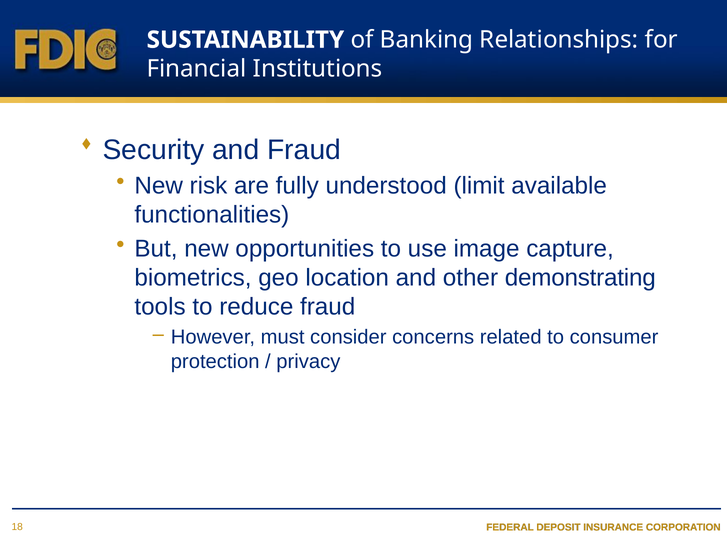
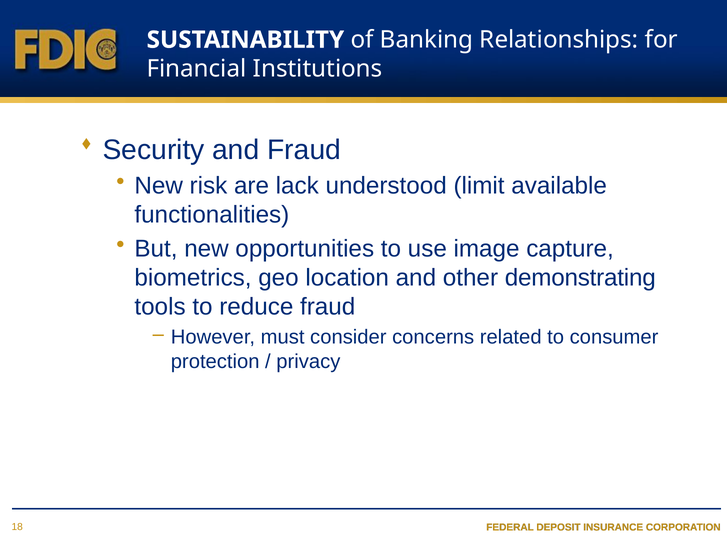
fully: fully -> lack (297, 186)
